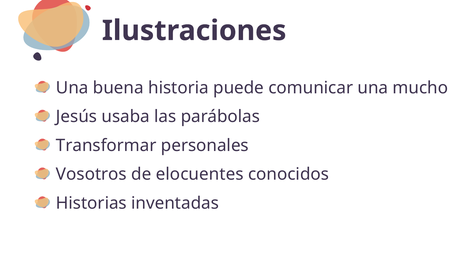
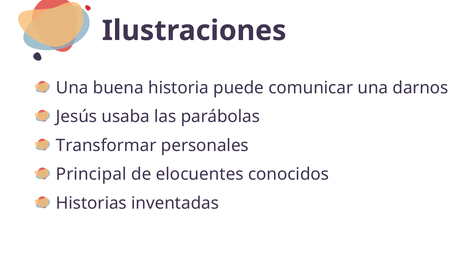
mucho: mucho -> darnos (420, 88)
Vosotros: Vosotros -> Principal (91, 174)
